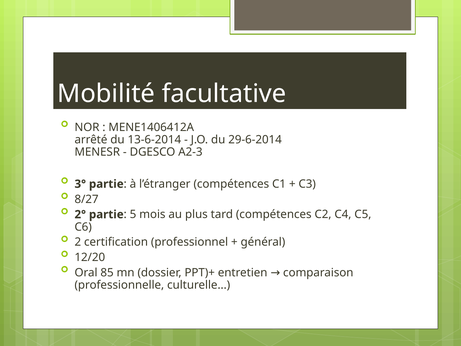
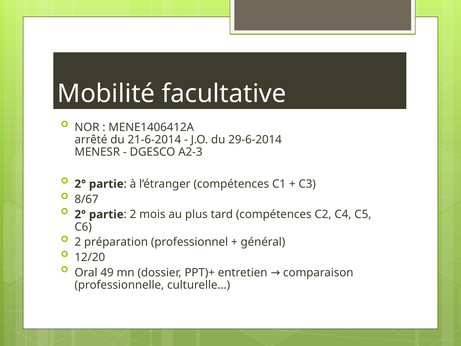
13-6-2014: 13-6-2014 -> 21-6-2014 (154, 140)
3°: 3° -> 2° (80, 184)
8/27: 8/27 -> 8/67 (87, 199)
5: 5 -> 2 (133, 214)
certification: certification -> préparation (116, 242)
85: 85 -> 49 (107, 272)
